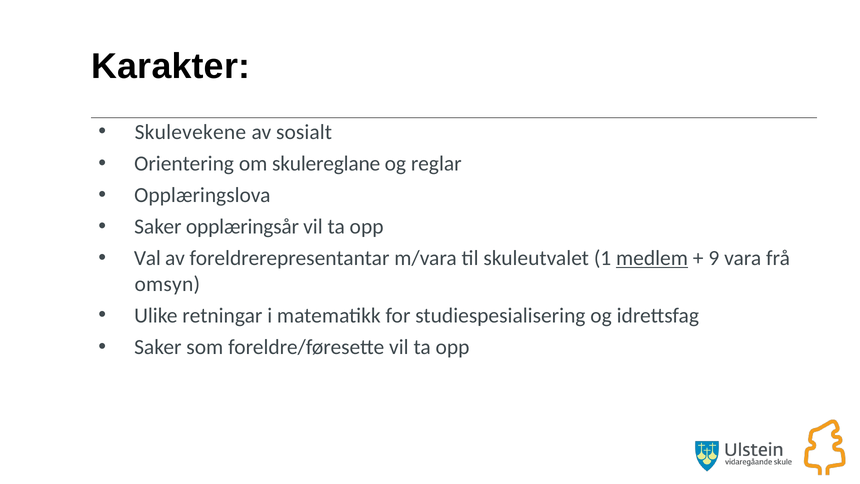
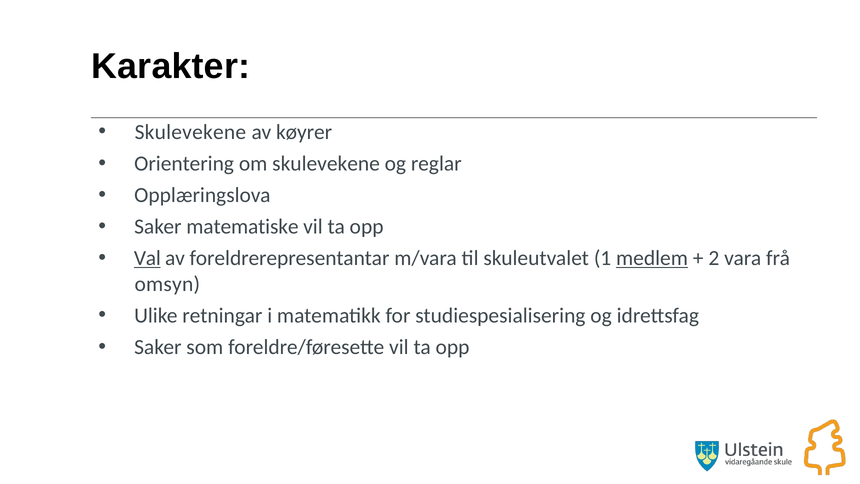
sosialt: sosialt -> køyrer (304, 132)
om skulereglane: skulereglane -> skulevekene (326, 163)
opplæringsår: opplæringsår -> matematiske (242, 227)
Val underline: none -> present (147, 258)
9: 9 -> 2 (714, 258)
